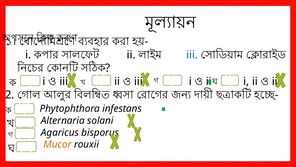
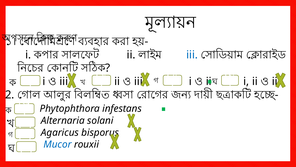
Mucor colour: orange -> blue (58, 144)
